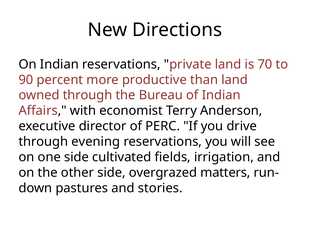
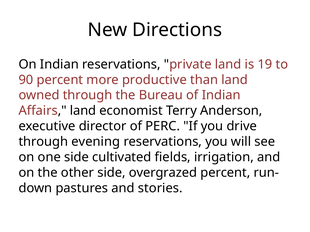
70: 70 -> 19 (265, 64)
Affairs with: with -> land (83, 111)
overgrazed matters: matters -> percent (225, 173)
